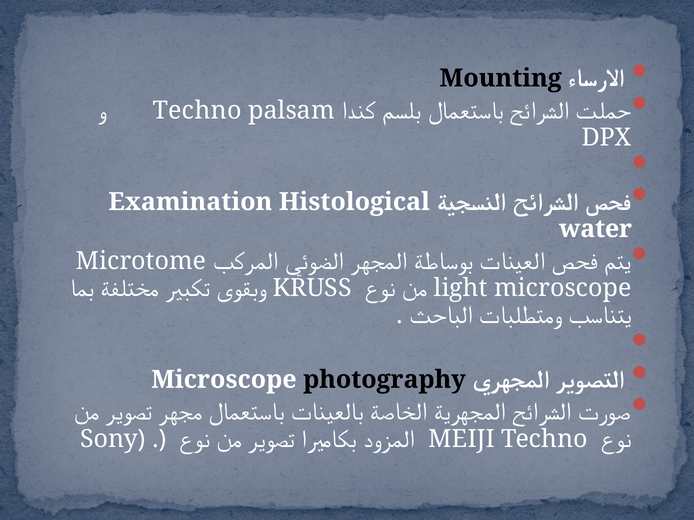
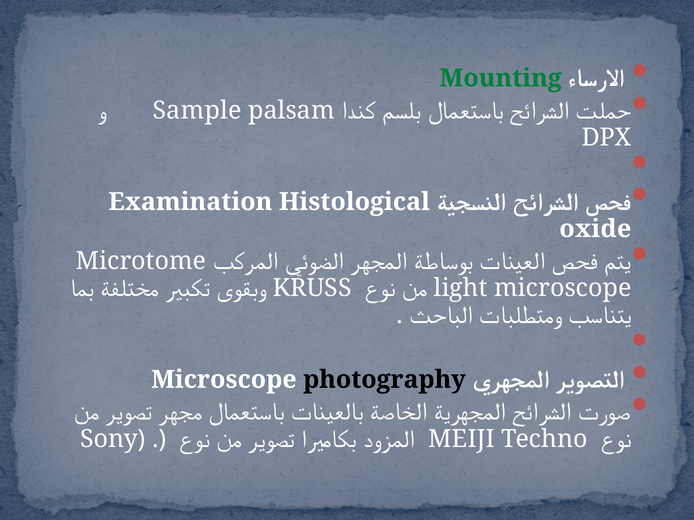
Mounting colour: black -> green (501, 78)
Techno: Techno -> Sample (197, 110)
water: water -> oxide (595, 229)
